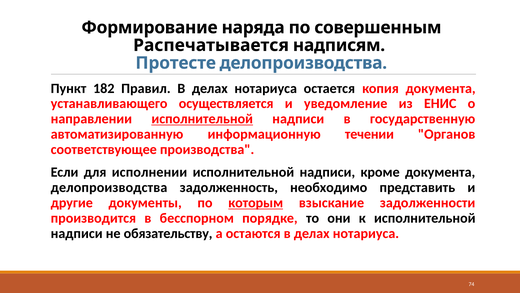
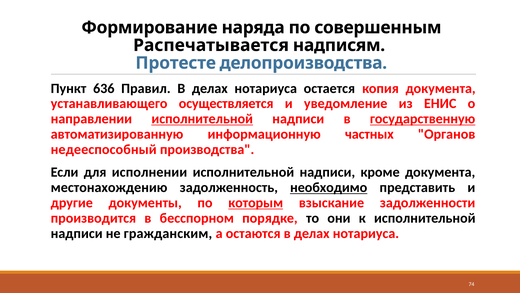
182: 182 -> 636 (104, 88)
государственную underline: none -> present (423, 119)
течении: течении -> частных (369, 134)
соответствующее: соответствующее -> недееспособный (104, 149)
делопроизводства: делопроизводства -> местонахождению (109, 187)
необходимо underline: none -> present (329, 187)
обязательству: обязательству -> гражданским (168, 233)
